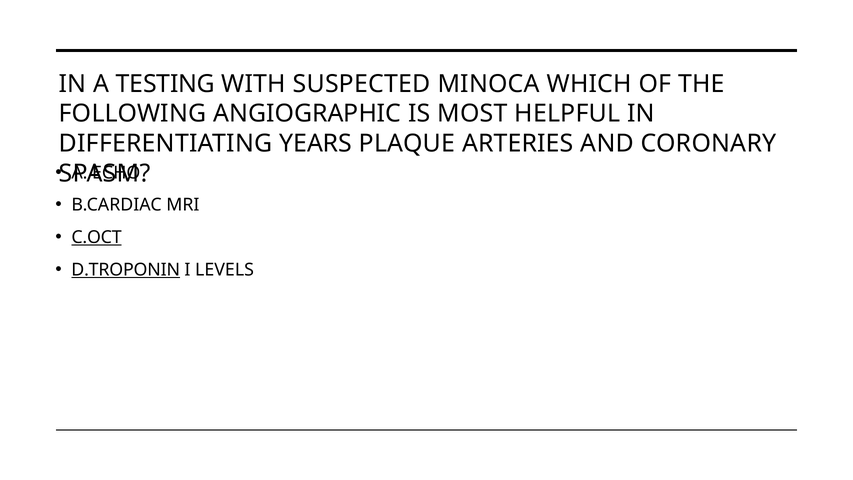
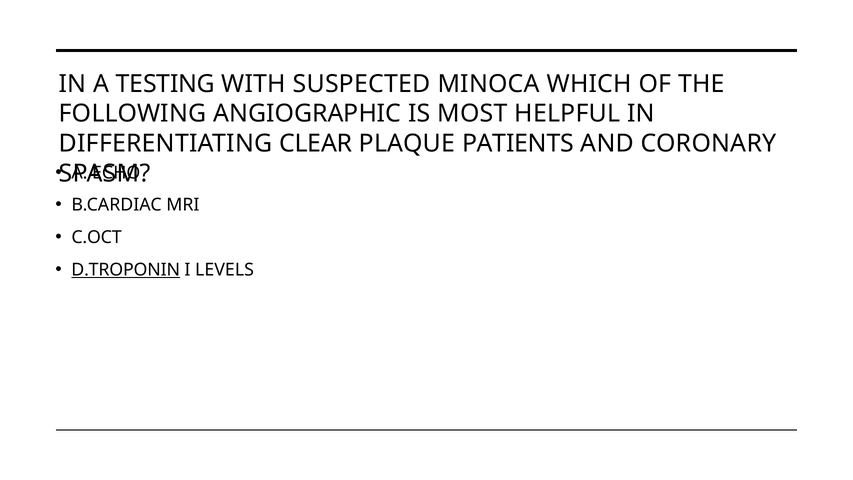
YEARS: YEARS -> CLEAR (316, 144)
ARTERIES: ARTERIES -> PATIENTS (518, 144)
C.OCT underline: present -> none (97, 237)
